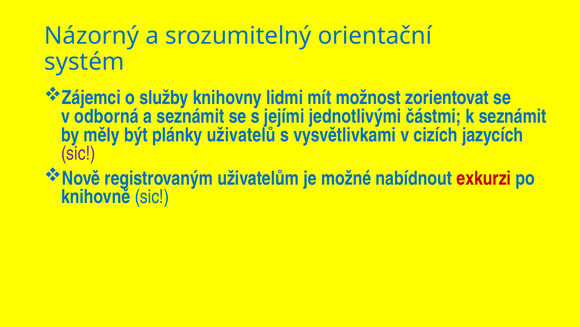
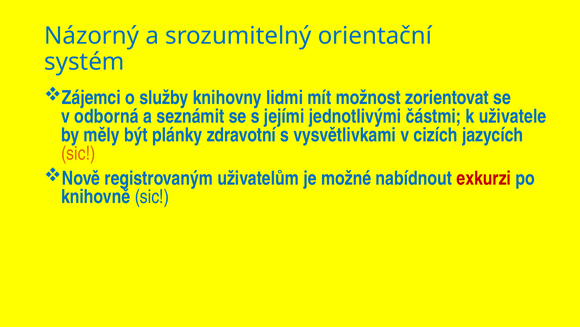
k seznámit: seznámit -> uživatele (513, 116)
uživatelů: uživatelů -> zdravotní (241, 135)
sic colour: purple -> orange (78, 153)
